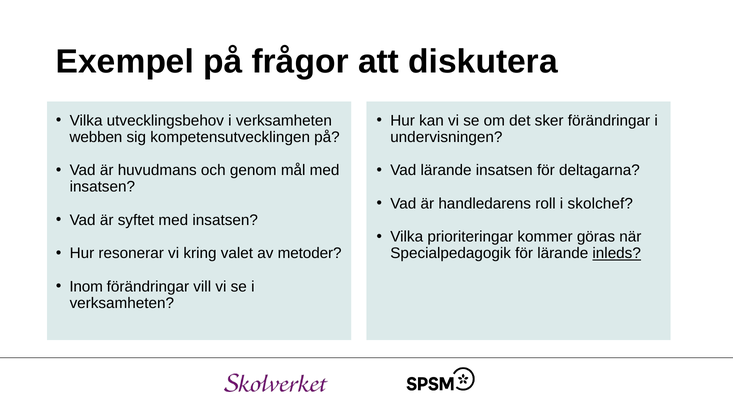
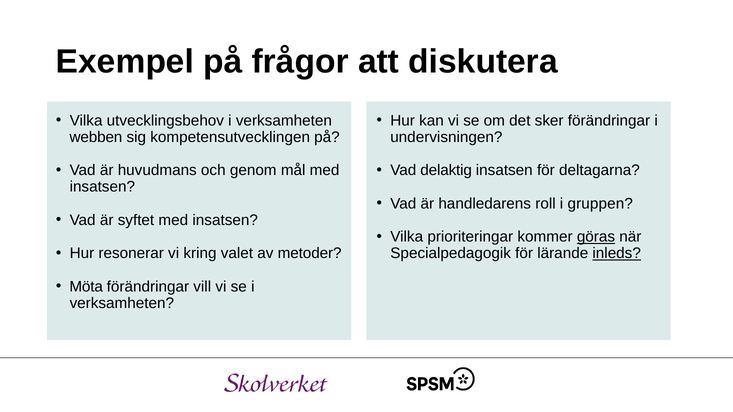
Vad lärande: lärande -> delaktig (446, 170)
skolchef: skolchef -> gruppen (600, 204)
göras underline: none -> present (596, 237)
Inom: Inom -> Möta (86, 287)
